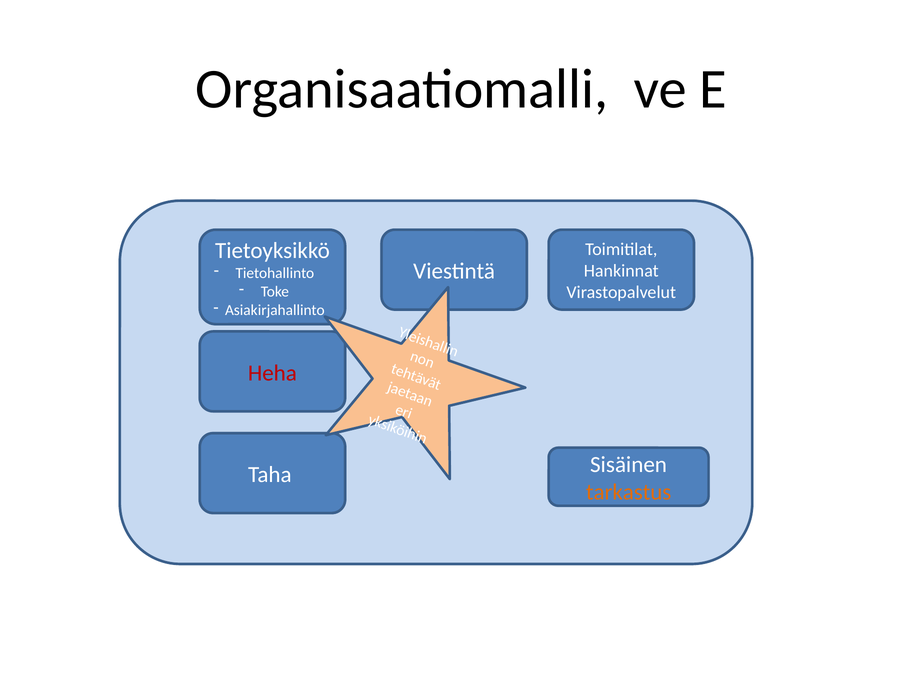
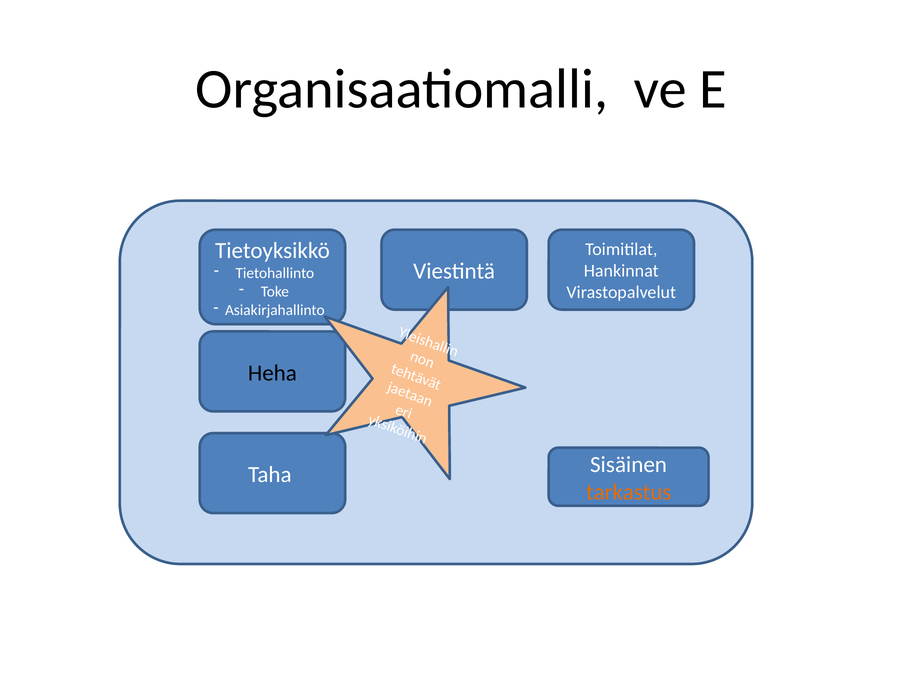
Heha colour: red -> black (272, 373)
